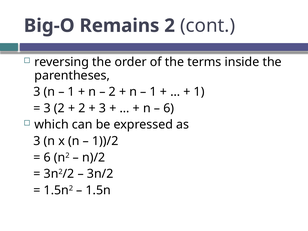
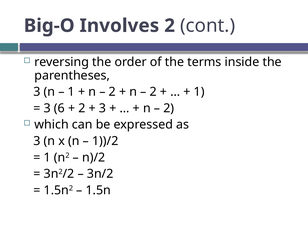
Remains: Remains -> Involves (119, 26)
1: 1 -> 2 (153, 92)
3 2: 2 -> 6 (59, 108)
6: 6 -> 2 (169, 108)
6: 6 -> 1 (47, 157)
